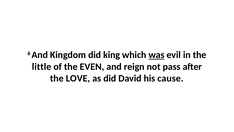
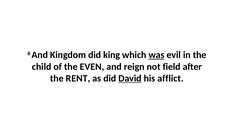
little: little -> child (42, 66)
pass: pass -> field (172, 66)
LOVE: LOVE -> RENT (78, 78)
David underline: none -> present (130, 78)
cause: cause -> afflict (170, 78)
